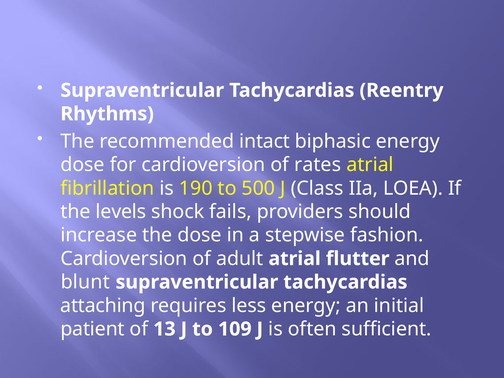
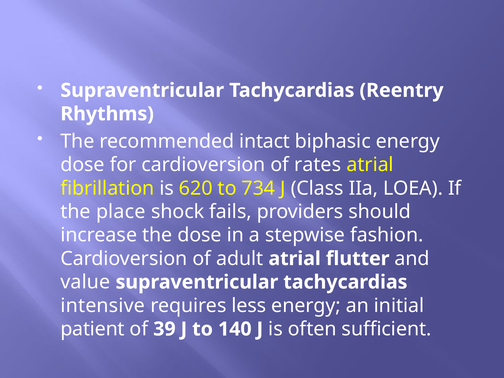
190: 190 -> 620 (196, 188)
500: 500 -> 734 (258, 188)
levels: levels -> place (121, 212)
blunt: blunt -> value (85, 282)
attaching: attaching -> intensive (103, 306)
13: 13 -> 39 (164, 329)
109: 109 -> 140 (235, 329)
